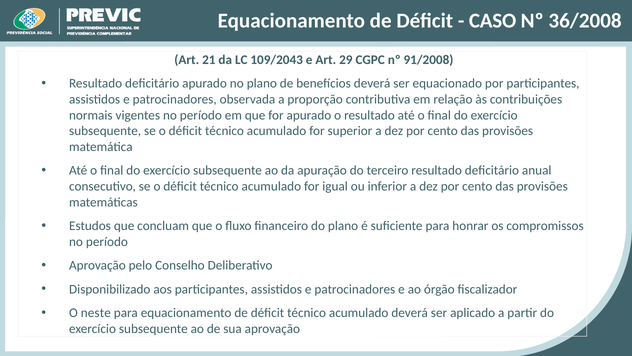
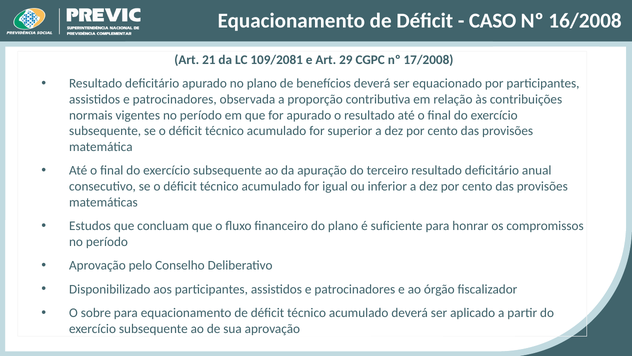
36/2008: 36/2008 -> 16/2008 (585, 21)
109/2043: 109/2043 -> 109/2081 (277, 60)
91/2008: 91/2008 -> 17/2008 (428, 60)
neste: neste -> sobre (96, 313)
